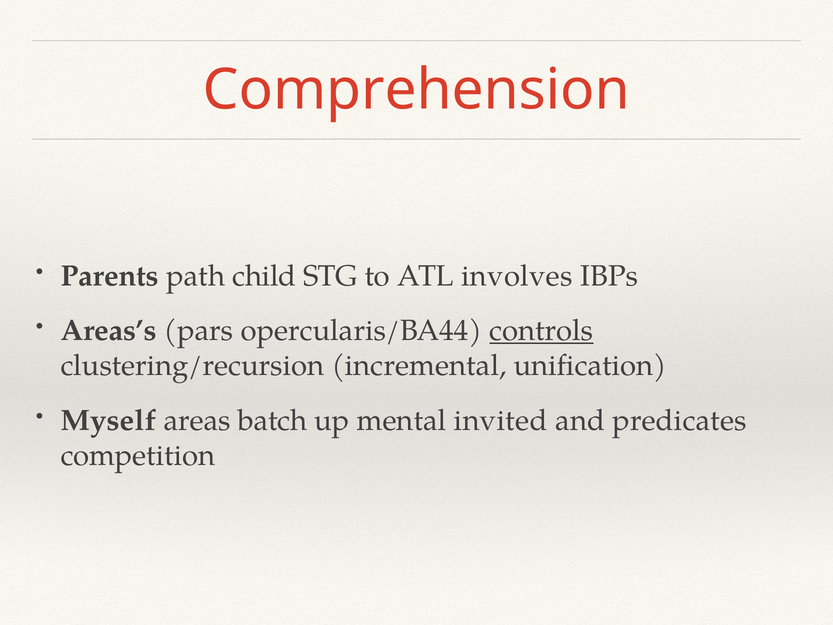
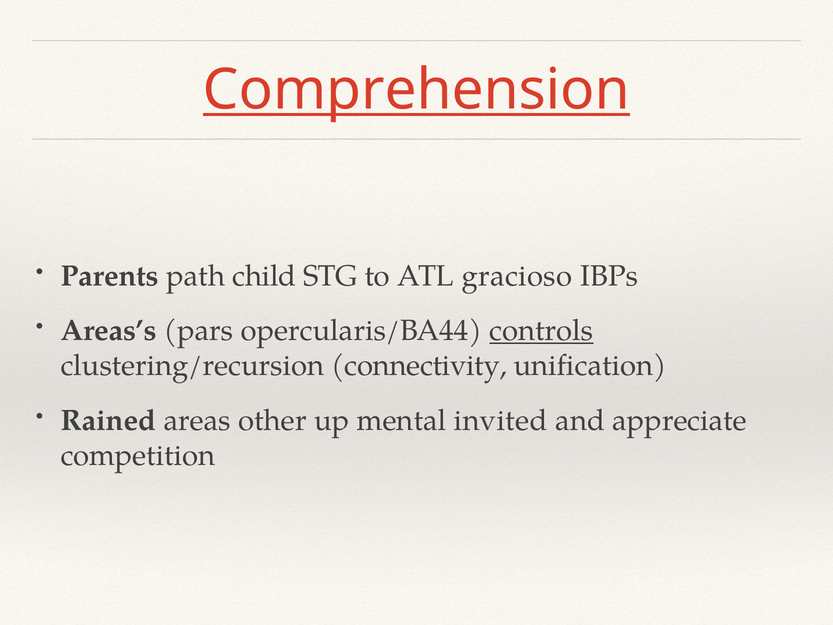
Comprehension underline: none -> present (416, 90)
involves: involves -> gracioso (517, 276)
incremental: incremental -> connectivity (419, 366)
Myself: Myself -> Rained (108, 420)
batch: batch -> other (272, 420)
predicates: predicates -> appreciate (680, 420)
